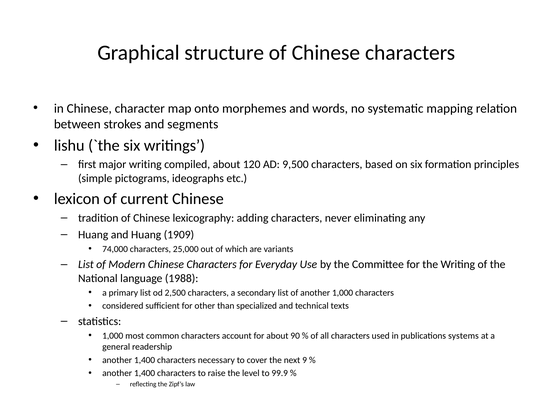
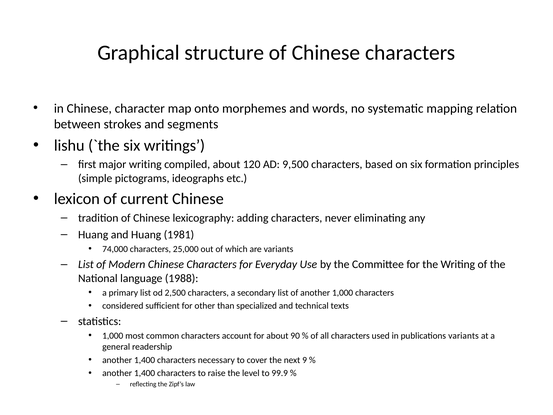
1909: 1909 -> 1981 (179, 234)
publications systems: systems -> variants (463, 336)
